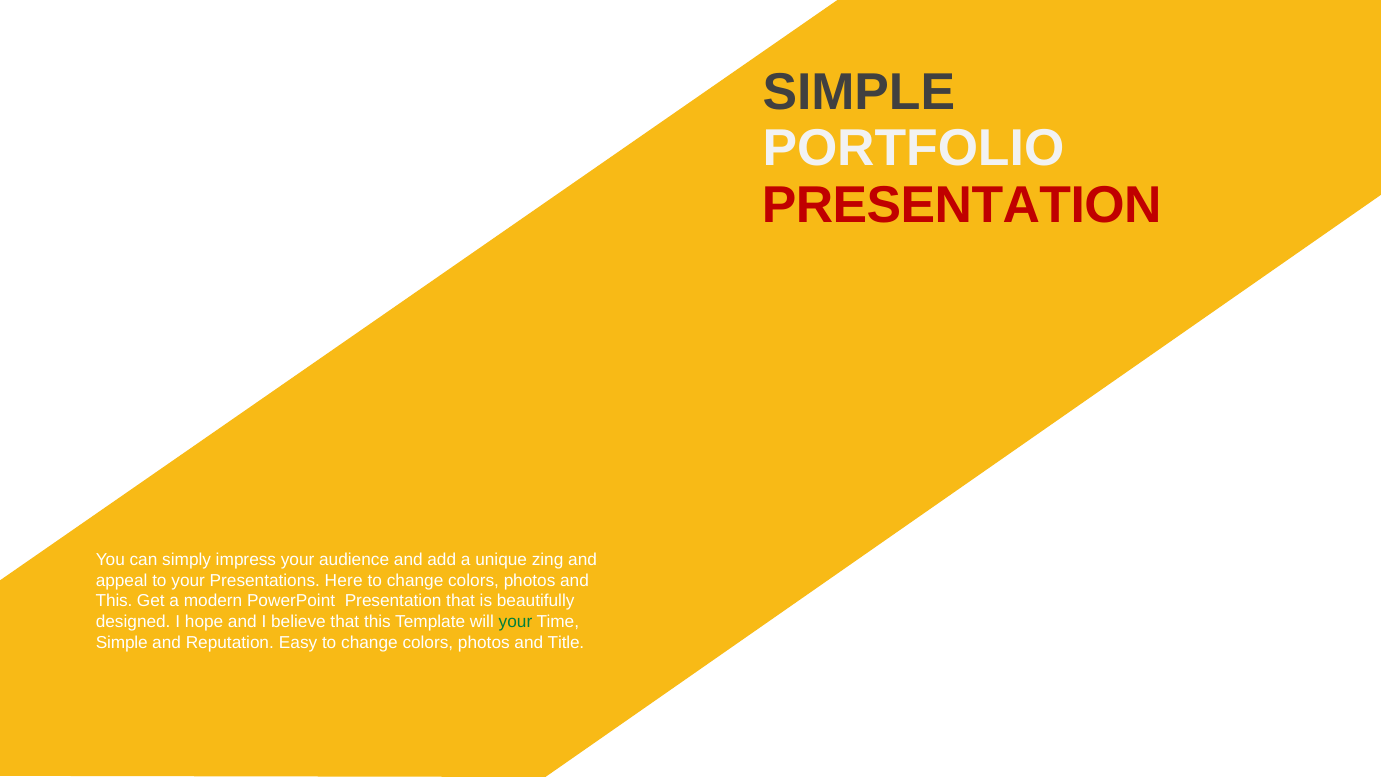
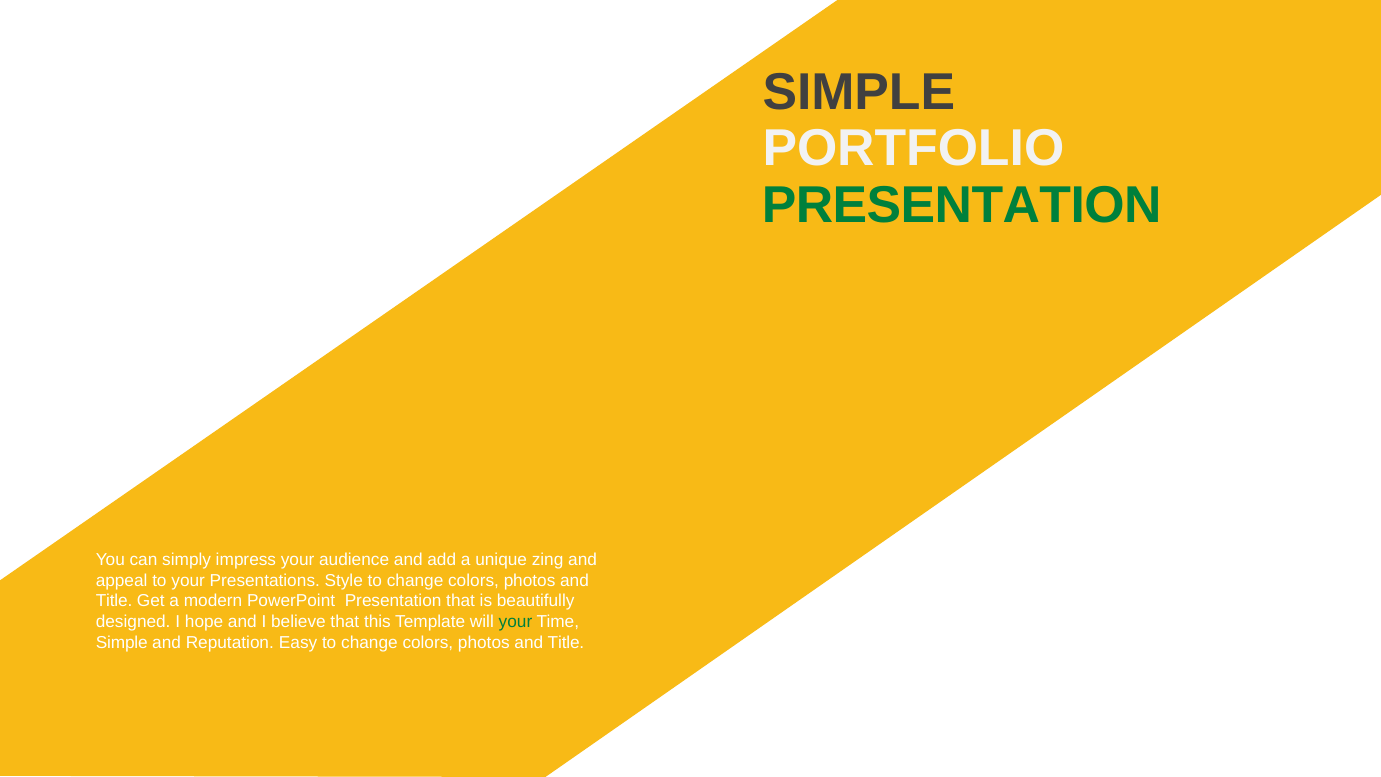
PRESENTATION colour: red -> green (962, 205)
Here: Here -> Style (344, 580)
This: This -> Title (114, 601)
